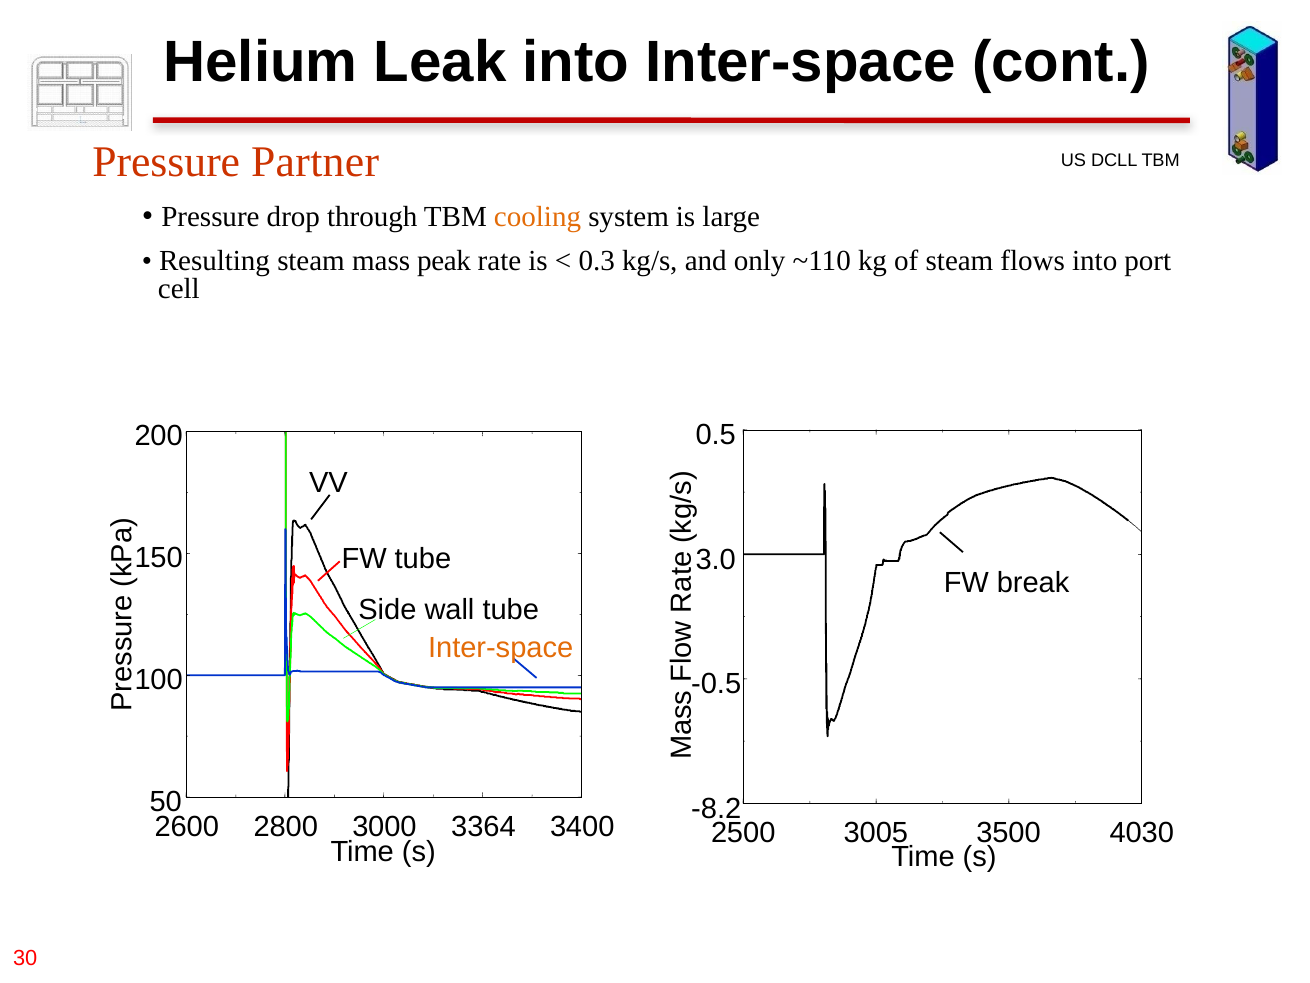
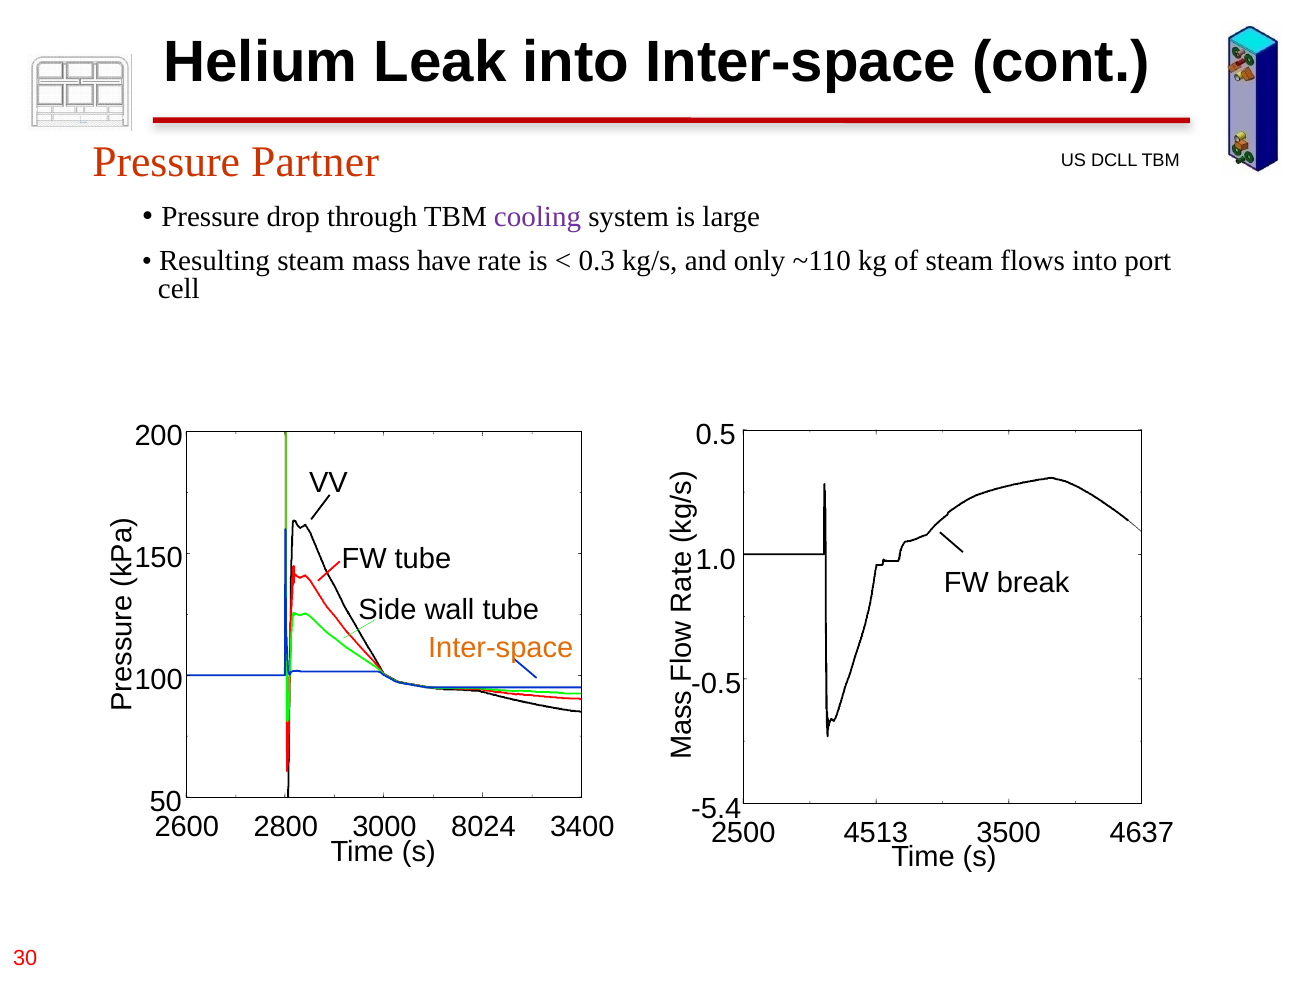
cooling colour: orange -> purple (538, 217)
peak: peak -> have (444, 260)
3.0: 3.0 -> 1.0 (716, 560)
-8.2: -8.2 -> -5.4 (716, 809)
3364: 3364 -> 8024 (483, 826)
3005: 3005 -> 4513 (876, 833)
4030: 4030 -> 4637 (1142, 833)
